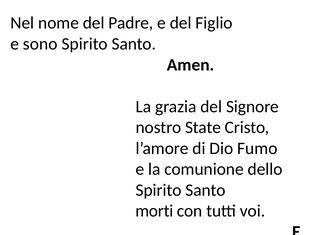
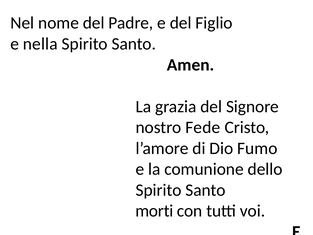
sono: sono -> nella (40, 44)
State: State -> Fede (203, 127)
